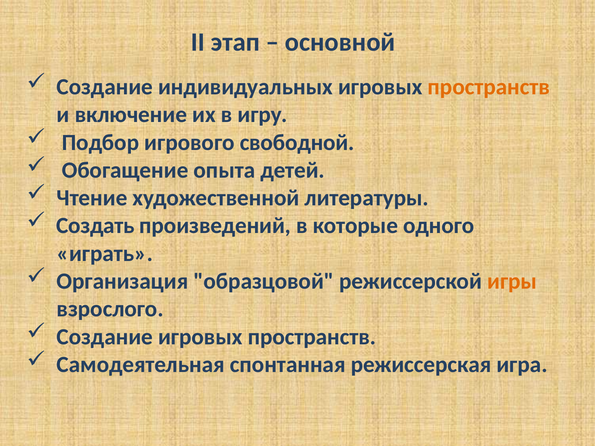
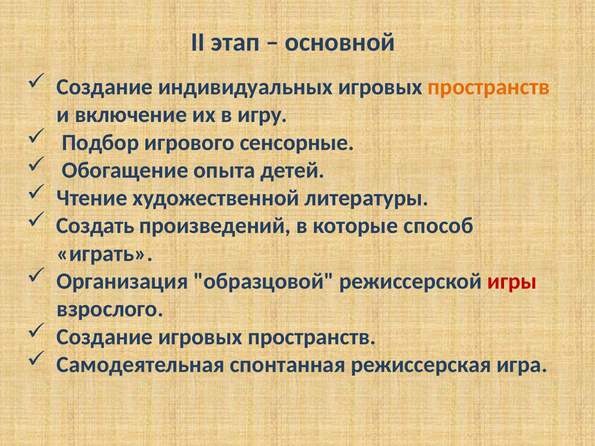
свободной: свободной -> сенсорные (297, 142)
одного: одного -> способ (439, 226)
игры colour: orange -> red (512, 281)
